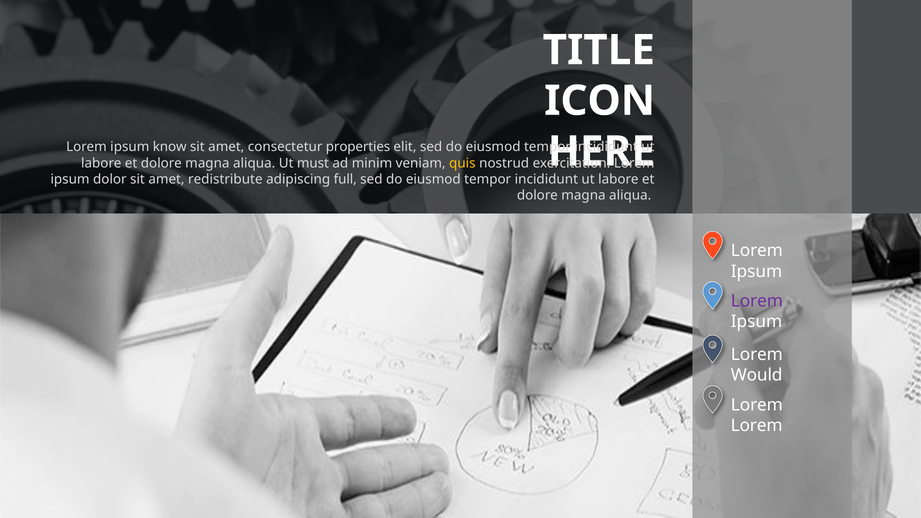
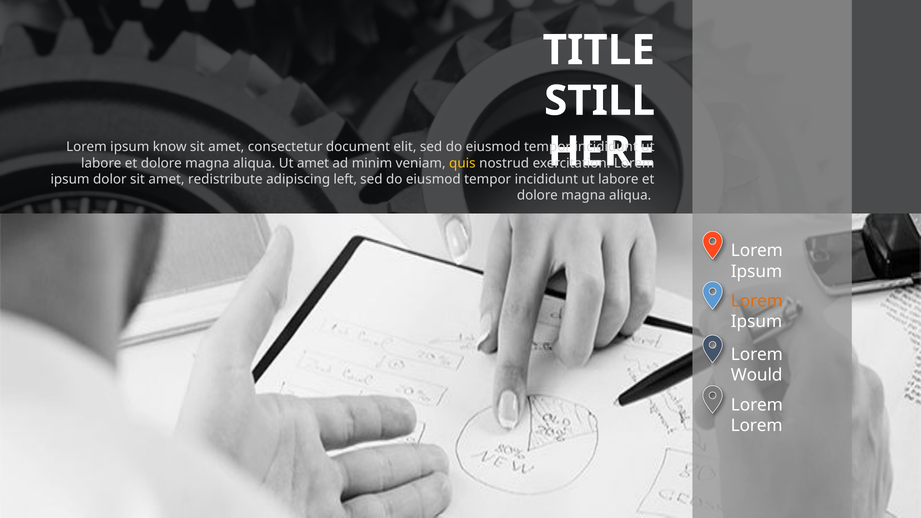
ICON: ICON -> STILL (600, 101)
properties: properties -> document (358, 147)
Ut must: must -> amet (313, 163)
full: full -> left (345, 179)
Lorem colour: purple -> orange (757, 301)
